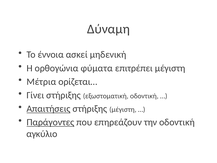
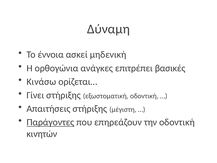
φύματα: φύματα -> ανάγκες (97, 68)
επιτρέπει μέγιστη: μέγιστη -> βασικές (170, 68)
Μέτρια: Μέτρια -> Κινάσω (41, 82)
Απαιτήσεις underline: present -> none (49, 109)
αγκύλιο: αγκύλιο -> κινητών (42, 134)
